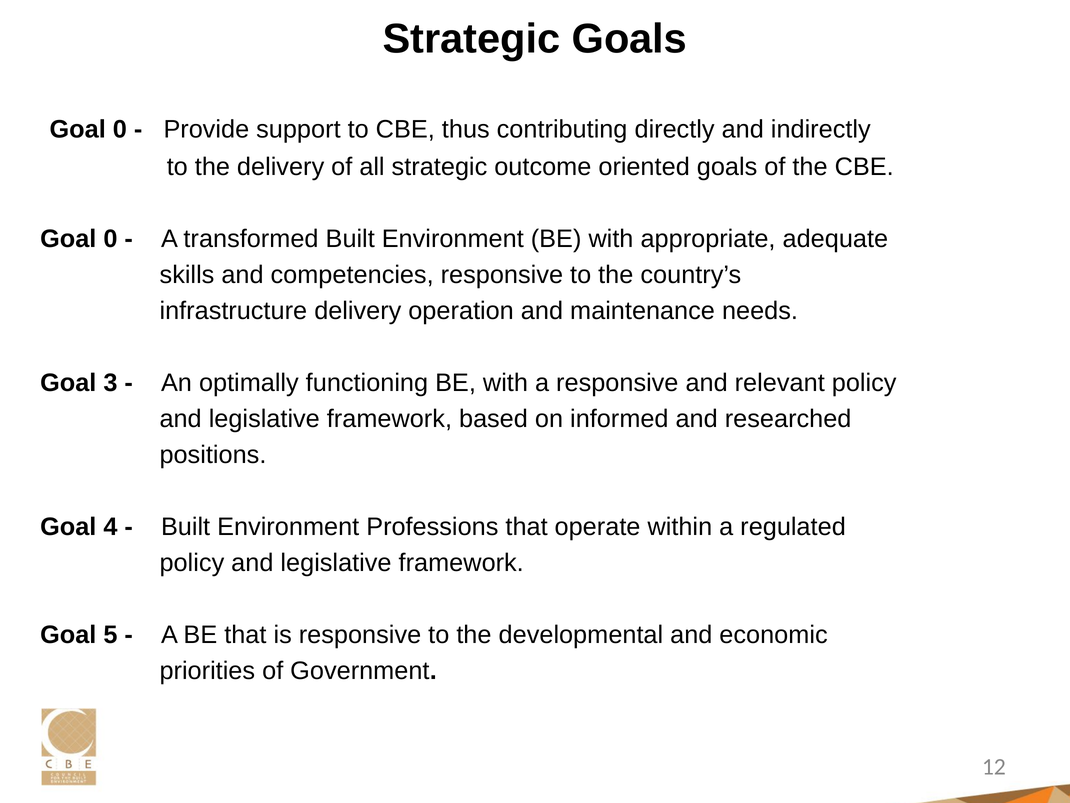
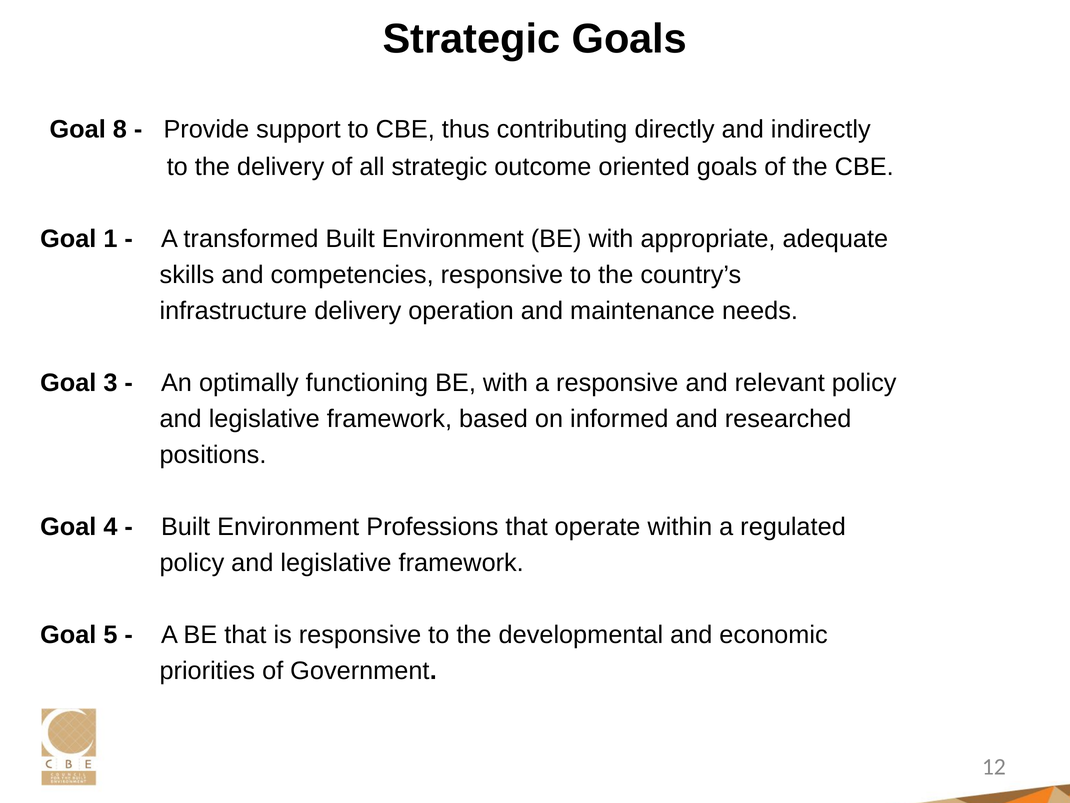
0: 0 -> 8 (120, 129)
0: 0 -> 1 (110, 239)
